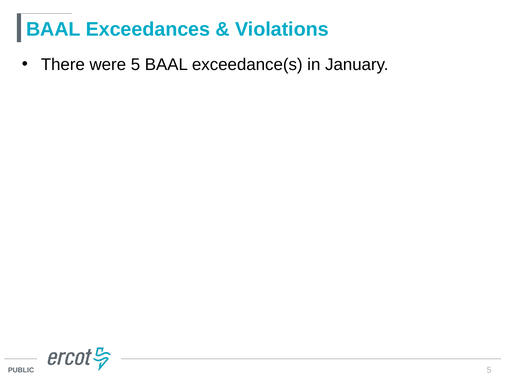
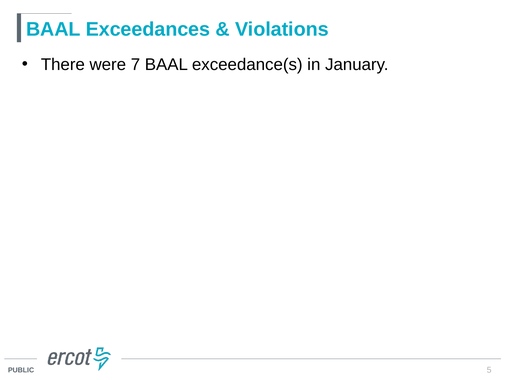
were 5: 5 -> 7 (135, 64)
